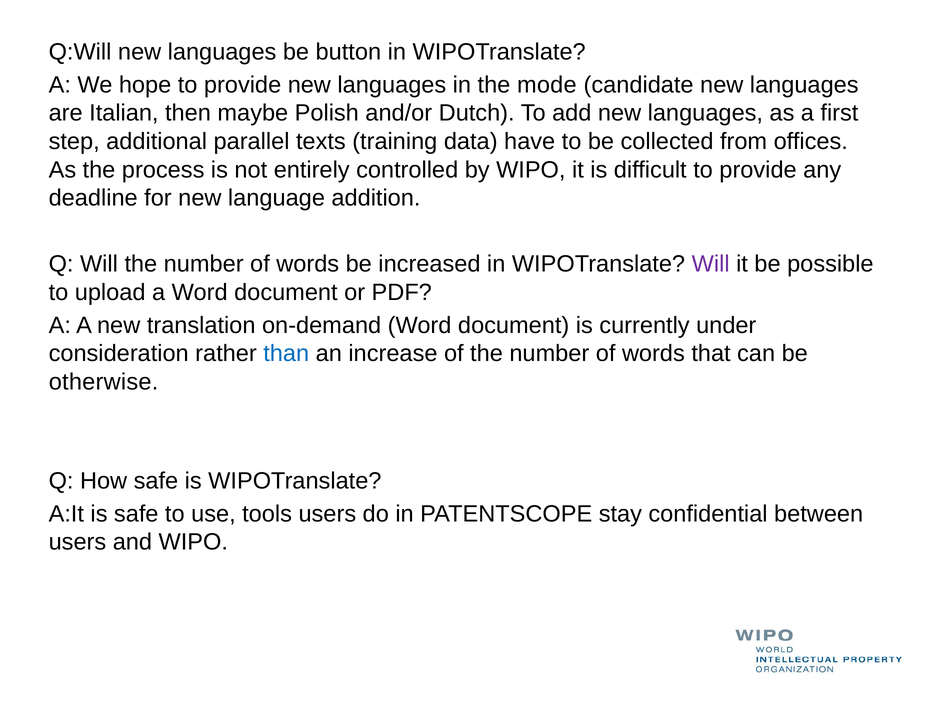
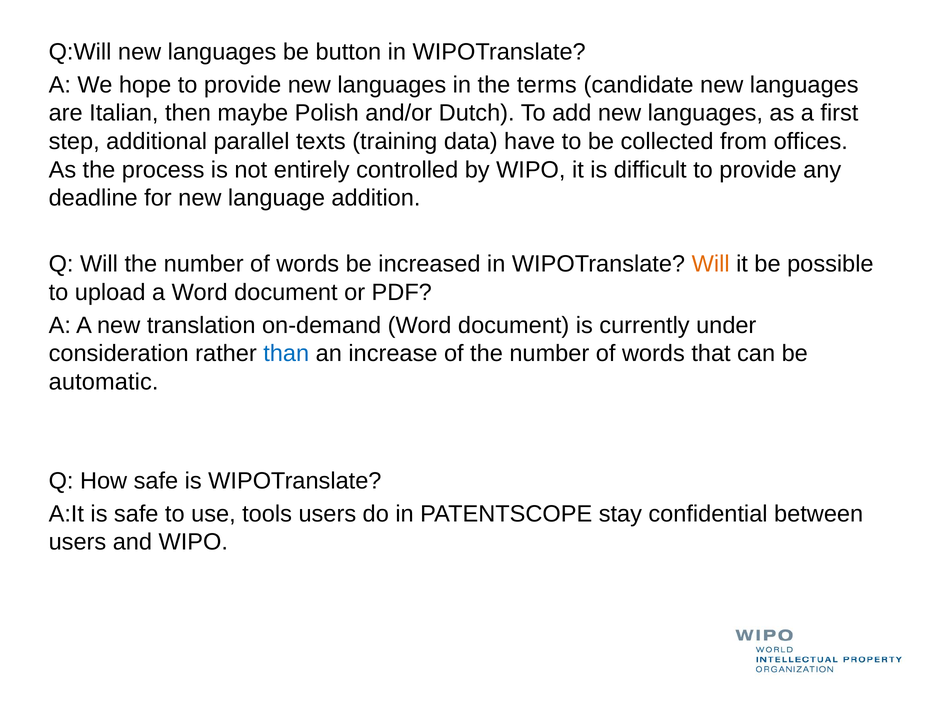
mode: mode -> terms (547, 85)
Will colour: purple -> orange (711, 264)
otherwise: otherwise -> automatic (104, 382)
